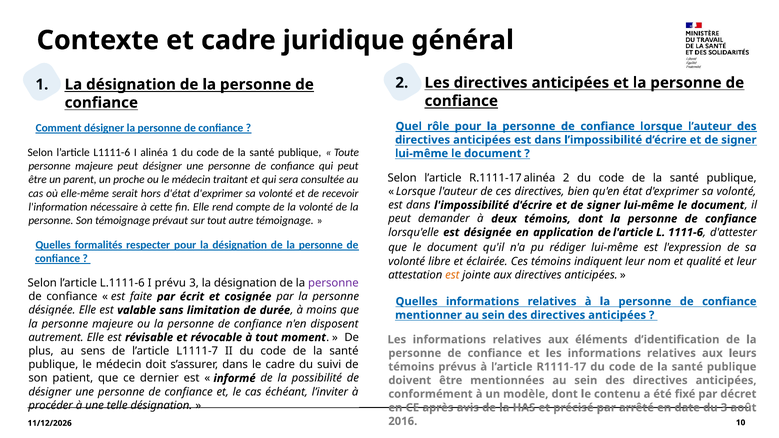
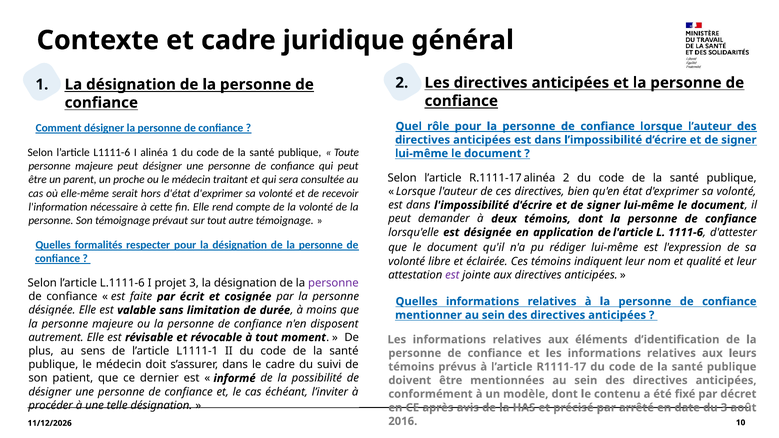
est colour: orange -> purple (452, 275)
prévu: prévu -> projet (170, 283)
L1111-7: L1111-7 -> L1111-1 (197, 351)
